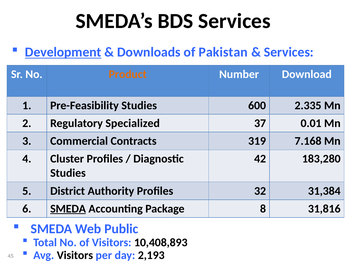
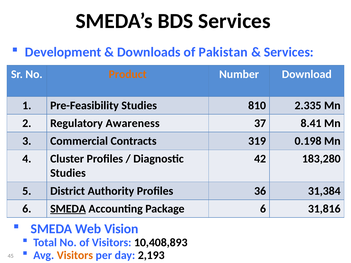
Development underline: present -> none (63, 52)
600: 600 -> 810 (257, 106)
Specialized: Specialized -> Awareness (133, 123)
0.01: 0.01 -> 8.41 (311, 123)
7.168: 7.168 -> 0.198 (308, 141)
32: 32 -> 36 (260, 191)
Package 8: 8 -> 6 (263, 209)
Public: Public -> Vision (121, 229)
Visitors colour: black -> orange (75, 255)
